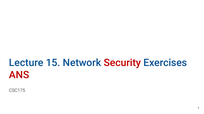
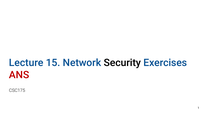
Security colour: red -> black (122, 63)
